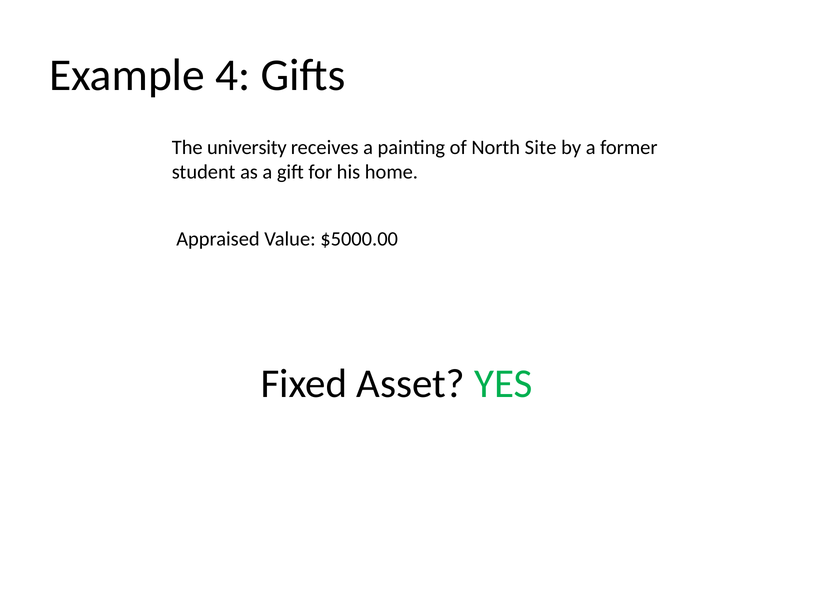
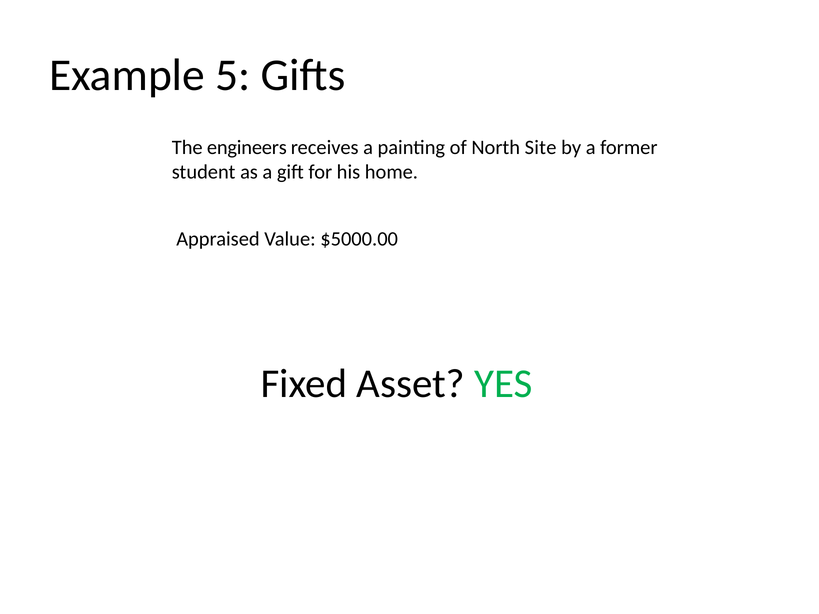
4: 4 -> 5 (233, 75)
university: university -> engineers (247, 147)
